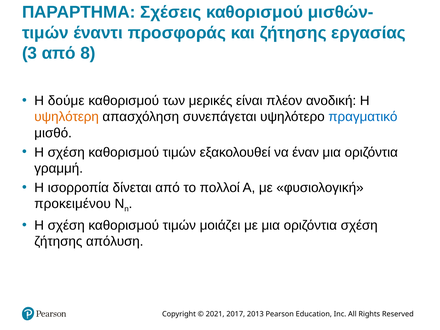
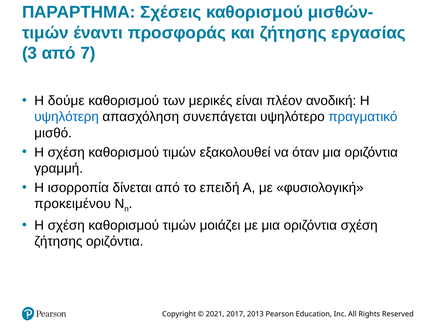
8: 8 -> 7 (88, 53)
υψηλότερη colour: orange -> blue (67, 117)
έναν: έναν -> όταν (306, 152)
πολλοί: πολλοί -> επειδή (220, 188)
ζήτησης απόλυση: απόλυση -> οριζόντια (115, 242)
